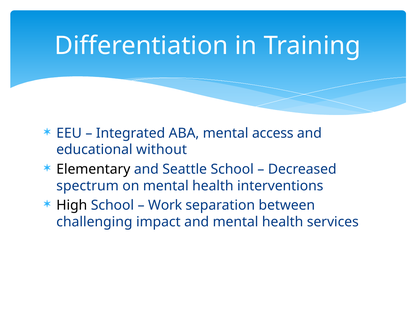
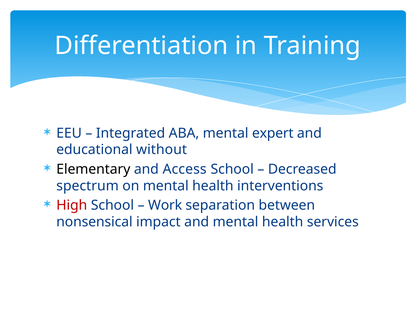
access: access -> expert (273, 133)
Seattle: Seattle -> Access (185, 169)
High colour: black -> red (72, 205)
challenging: challenging -> nonsensical (94, 222)
